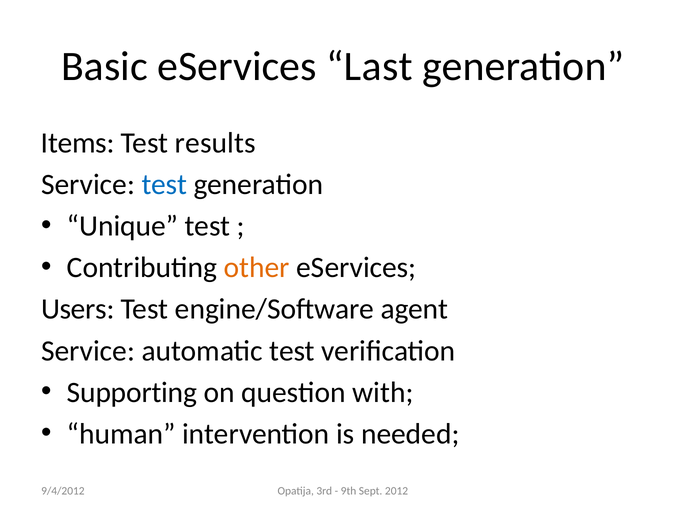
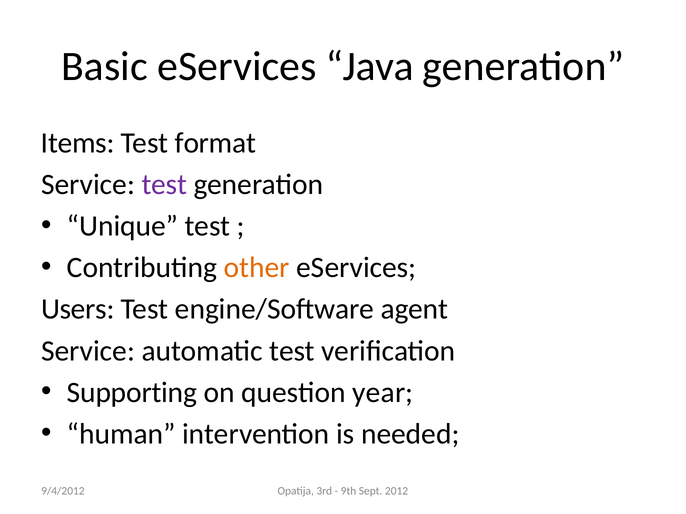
Last: Last -> Java (370, 66)
results: results -> format (215, 143)
test colour: blue -> purple (164, 185)
with: with -> year (383, 393)
